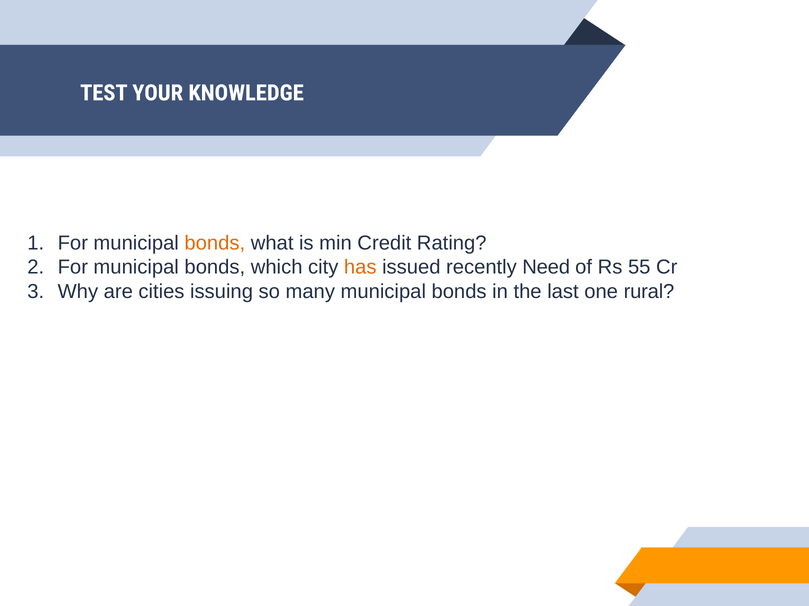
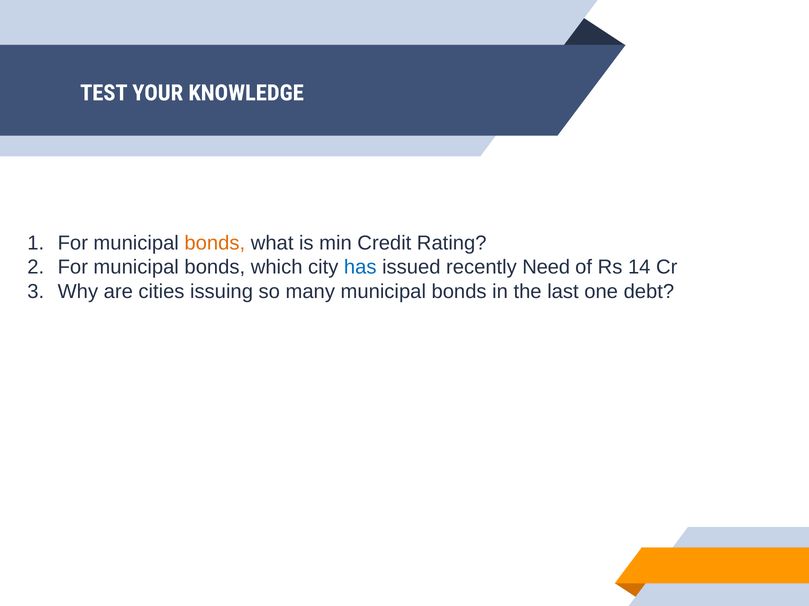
has colour: orange -> blue (360, 268)
55: 55 -> 14 (639, 268)
rural: rural -> debt (649, 292)
